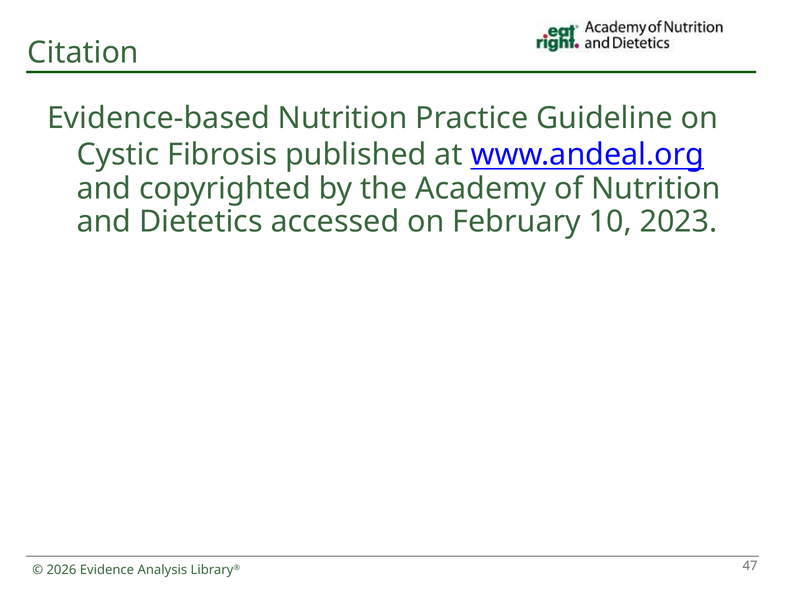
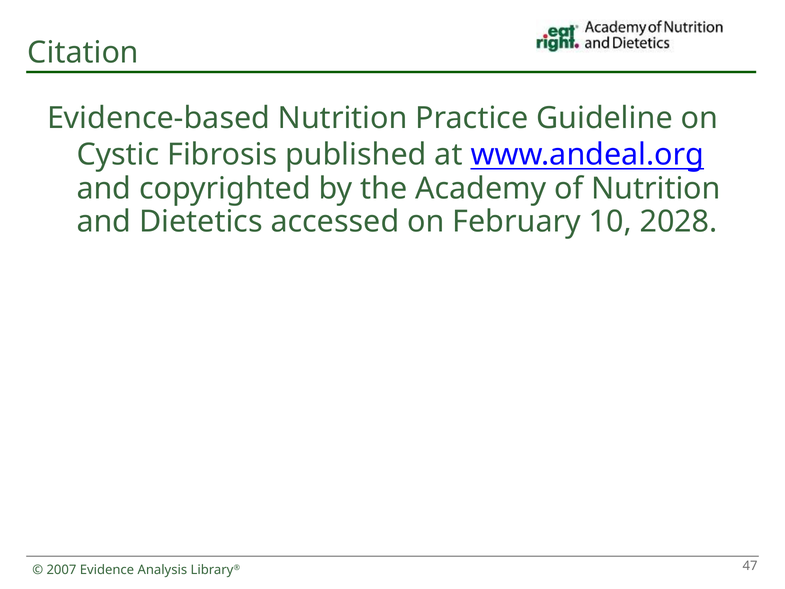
2023: 2023 -> 2028 (679, 222)
2026: 2026 -> 2007 (61, 570)
